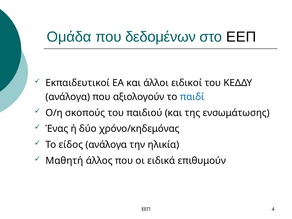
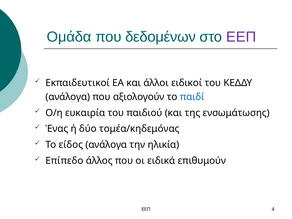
ΕΕΠ colour: black -> purple (241, 37)
σκοπούς: σκοπούς -> ευκαιρία (85, 113)
χρόνο/κηδεμόνας: χρόνο/κηδεμόνας -> τομέα/κηδεμόνας (139, 129)
Μαθητή: Μαθητή -> Επίπεδο (64, 161)
